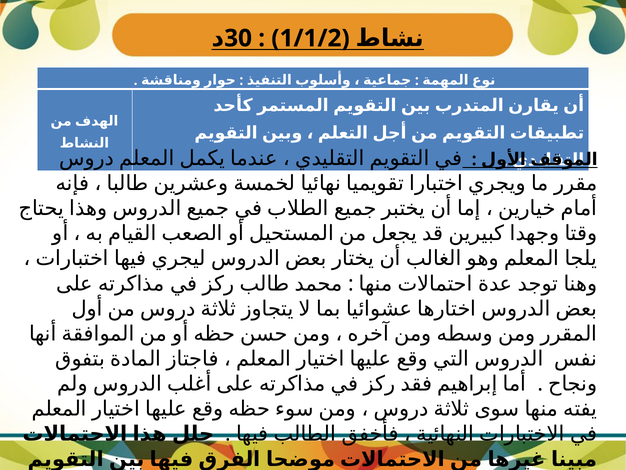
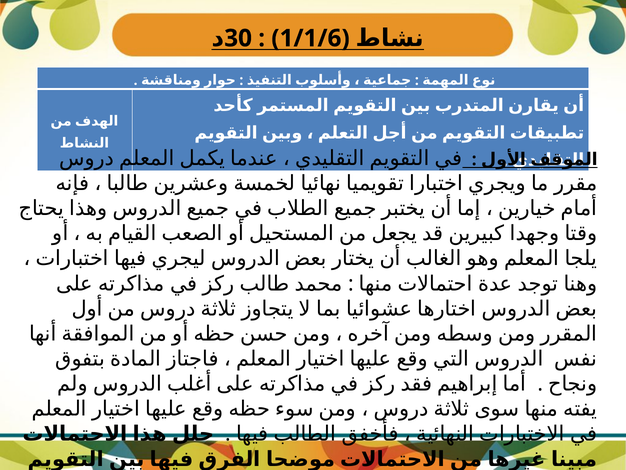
1/1/2: 1/1/2 -> 1/1/6 (311, 38)
